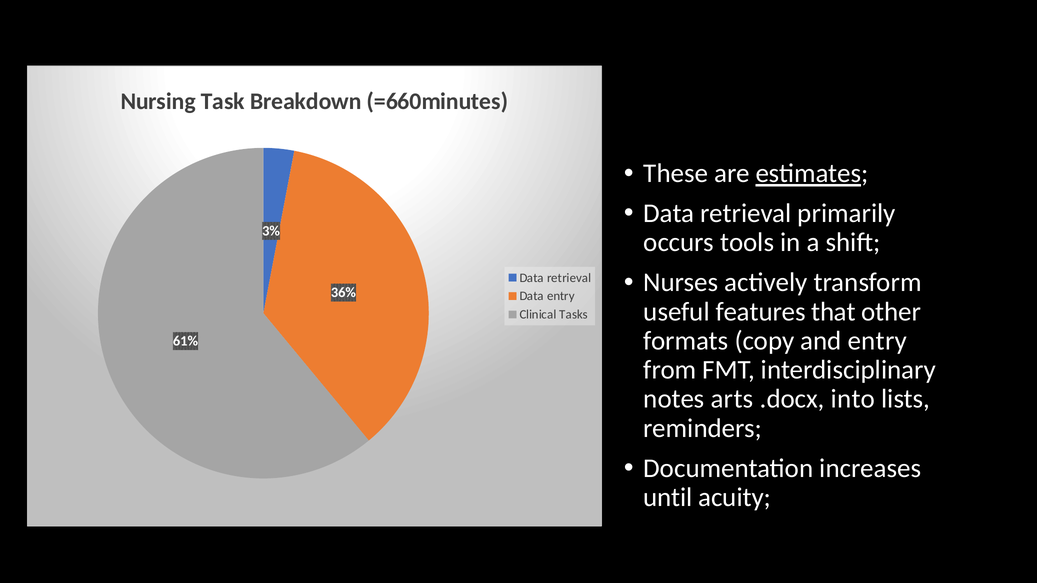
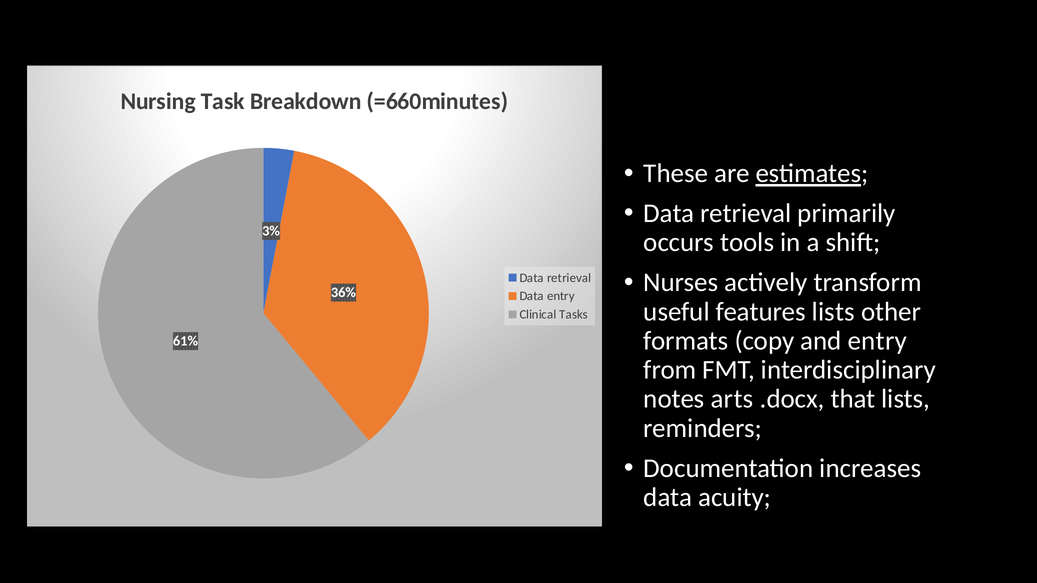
features that: that -> lists (833, 312)
into: into -> that (853, 399)
until: until -> data (668, 498)
